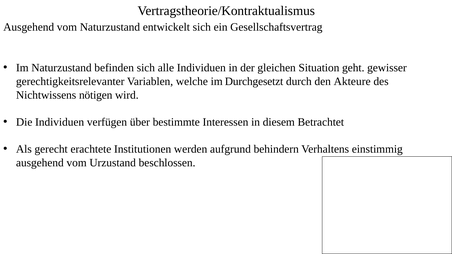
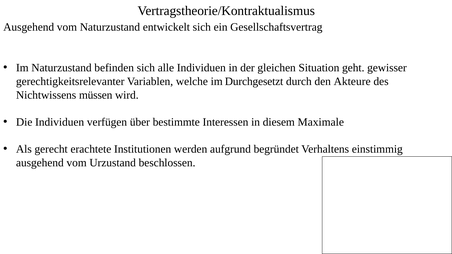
nötigen: nötigen -> müssen (96, 95)
Betrachtet: Betrachtet -> Maximale (321, 122)
behindern: behindern -> begründet (276, 149)
